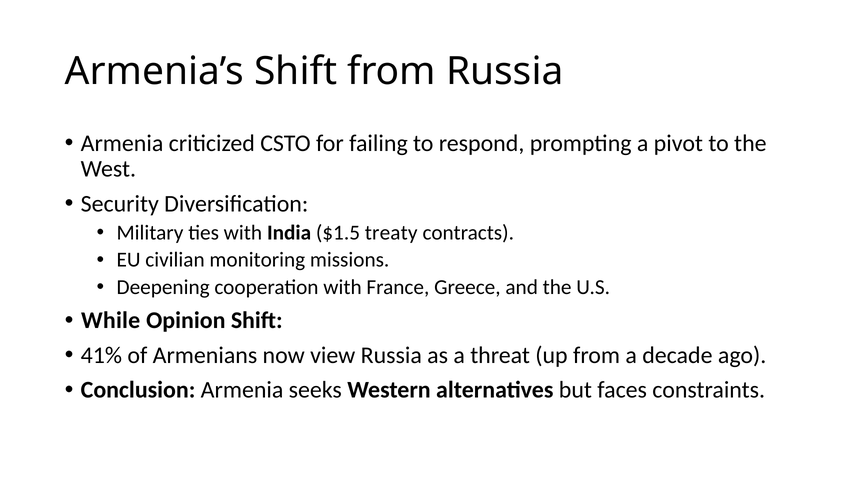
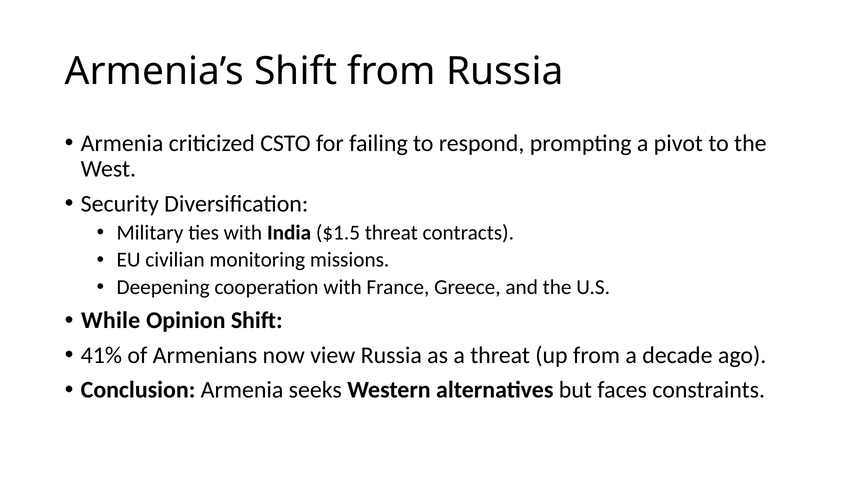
$1.5 treaty: treaty -> threat (391, 233)
